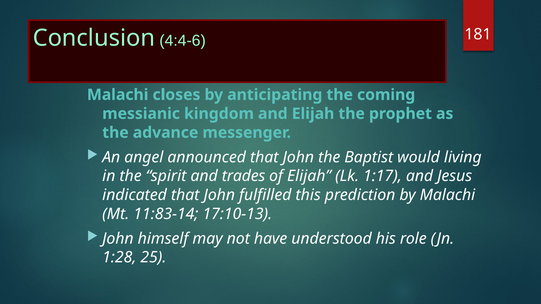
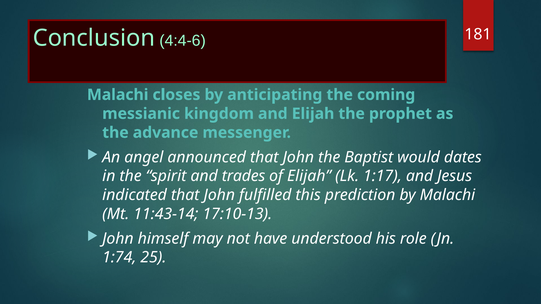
living: living -> dates (463, 157)
11:83-14: 11:83-14 -> 11:43-14 (166, 214)
1:28: 1:28 -> 1:74 (119, 258)
